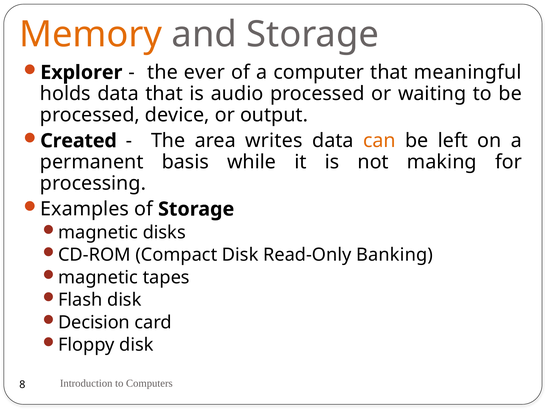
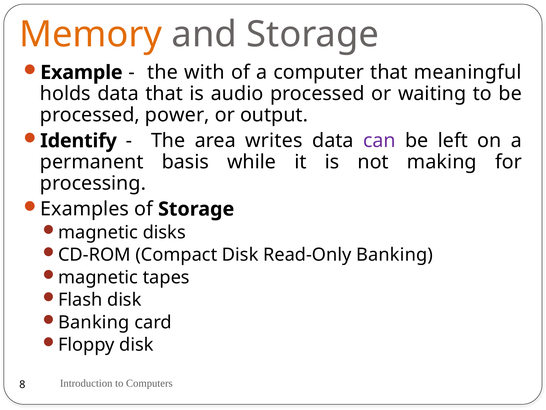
Explorer: Explorer -> Example (81, 72)
ever: ever -> with (204, 72)
device: device -> power (177, 115)
Created: Created -> Identify (79, 141)
can colour: orange -> purple (379, 141)
Decision: Decision -> Banking (94, 322)
